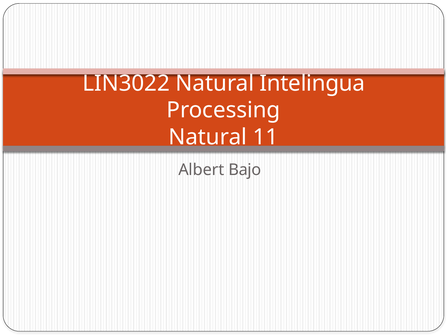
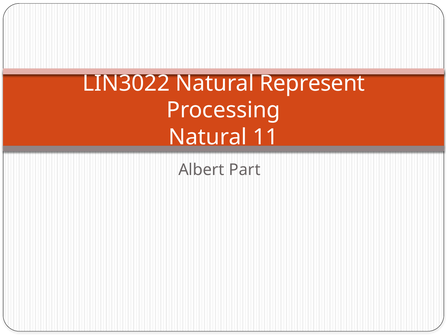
Intelingua: Intelingua -> Represent (312, 83)
Bajo: Bajo -> Part (245, 169)
